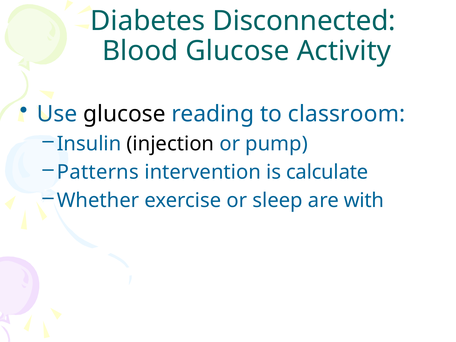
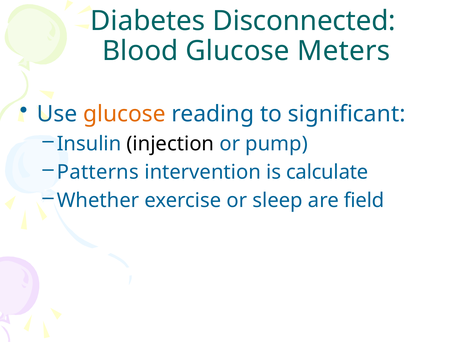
Activity: Activity -> Meters (344, 51)
glucose colour: black -> orange (124, 114)
classroom: classroom -> significant (347, 114)
with: with -> field (364, 201)
